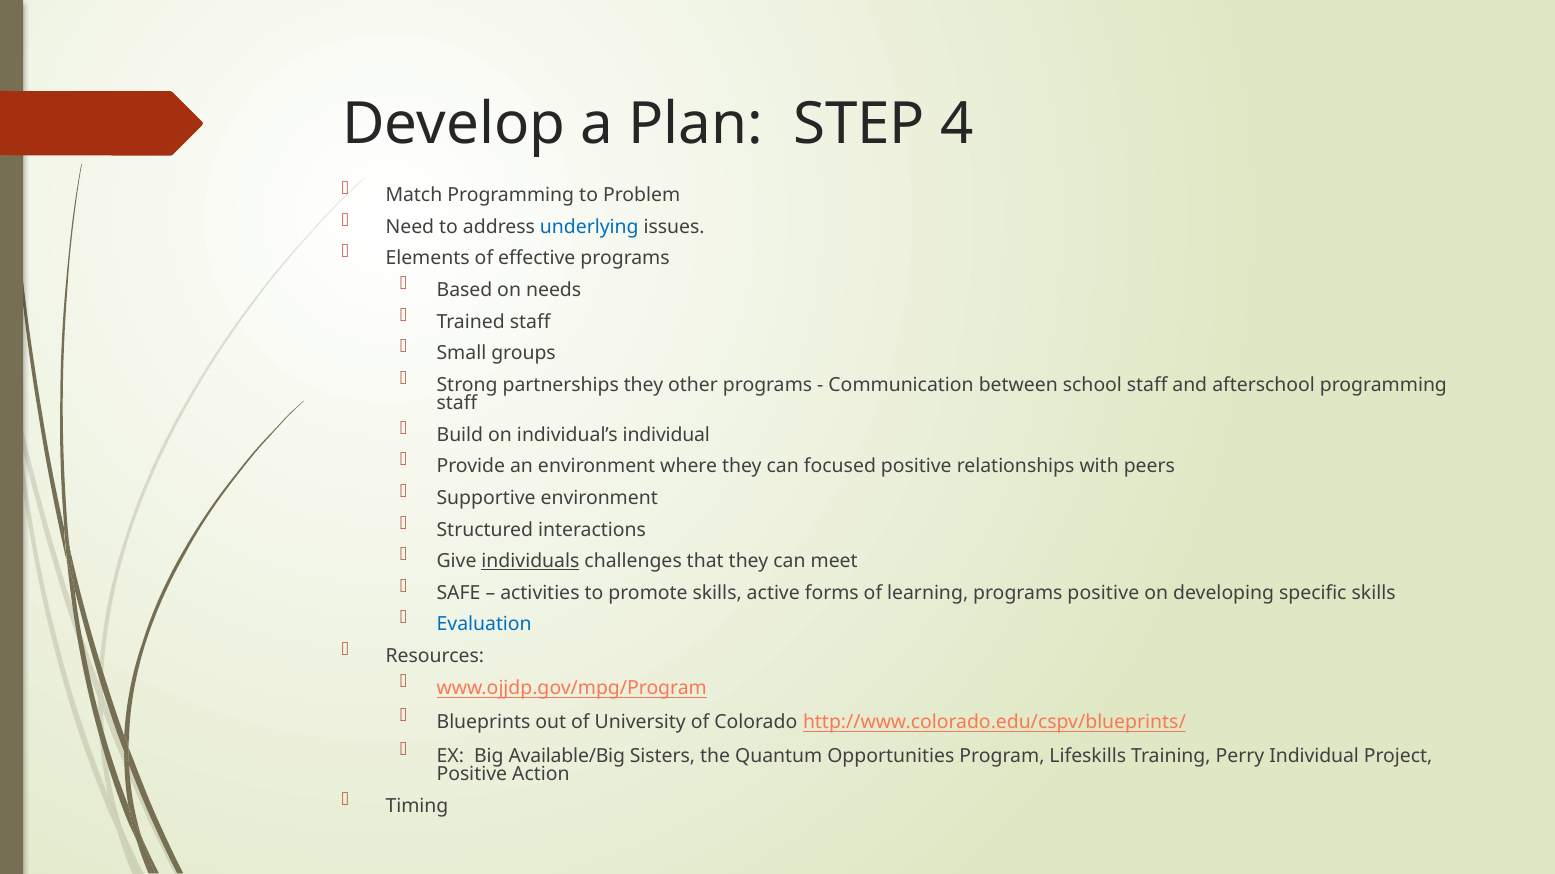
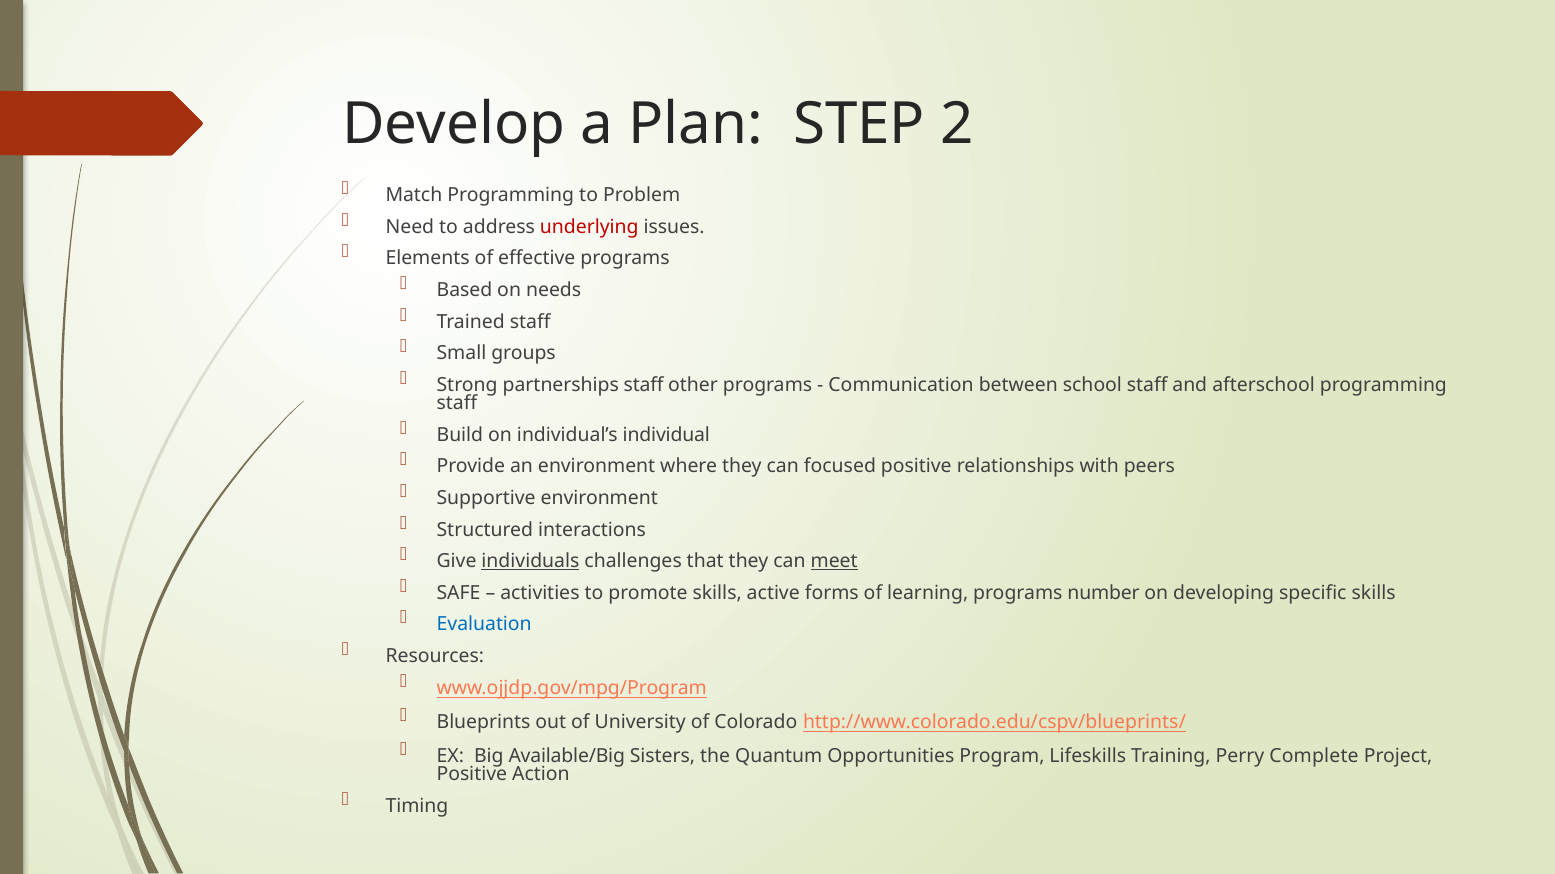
4: 4 -> 2 (957, 125)
underlying colour: blue -> red (589, 227)
partnerships they: they -> staff (644, 385)
meet underline: none -> present (834, 562)
programs positive: positive -> number (1104, 593)
Perry Individual: Individual -> Complete (1314, 756)
